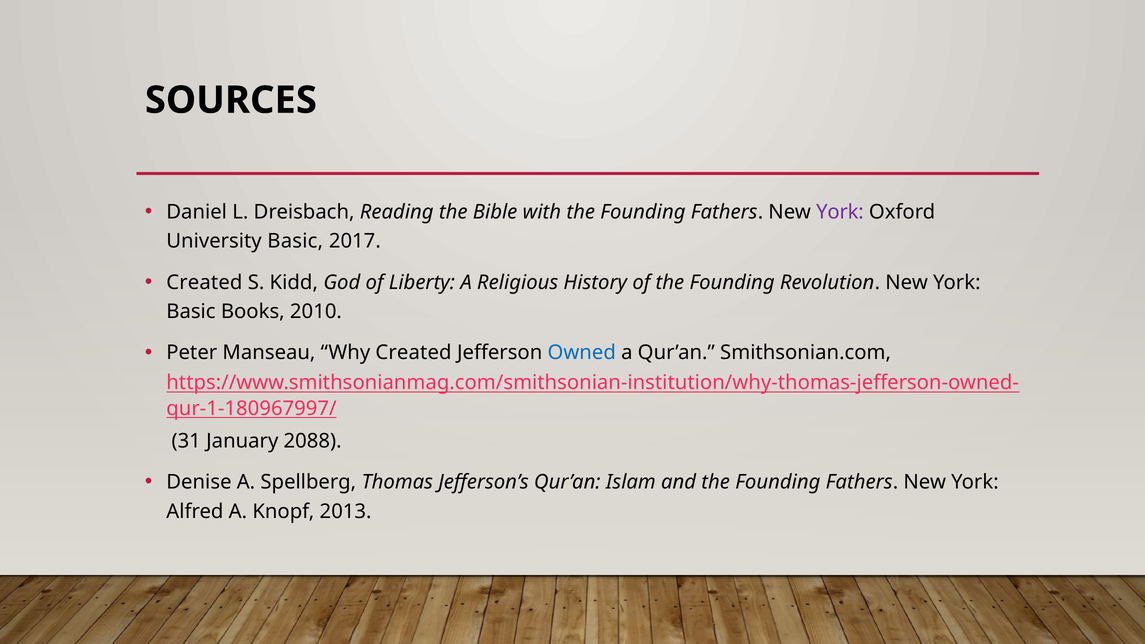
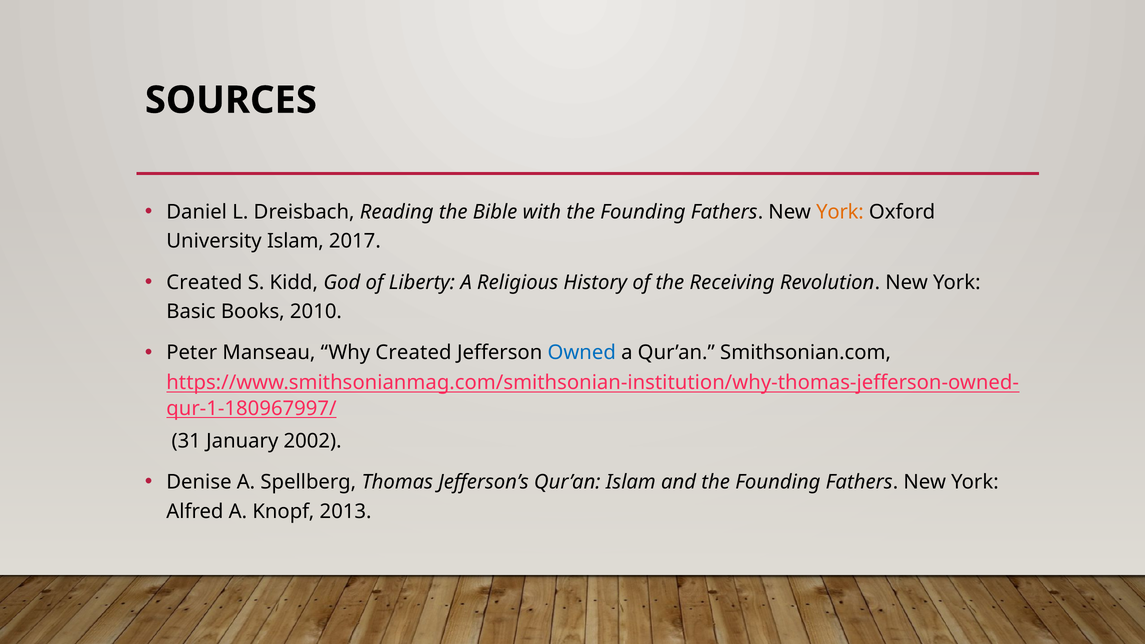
York colour: purple -> orange (840, 212)
University Basic: Basic -> Islam (295, 241)
of the Founding: Founding -> Receiving (732, 282)
2088: 2088 -> 2002 (313, 441)
